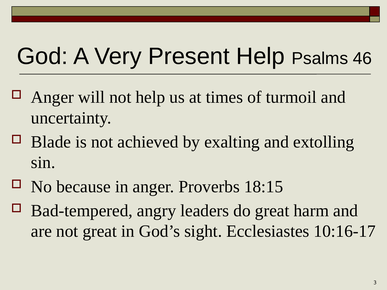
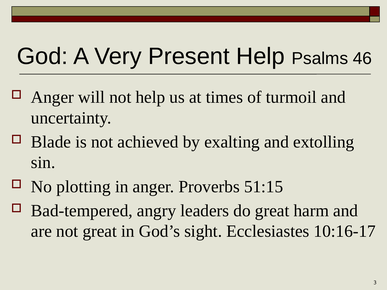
because: because -> plotting (83, 187)
18:15: 18:15 -> 51:15 (264, 187)
